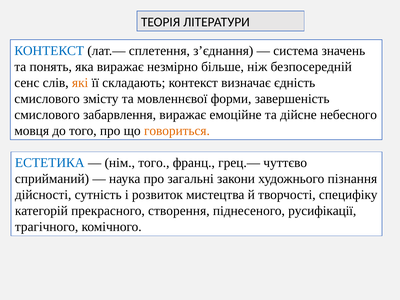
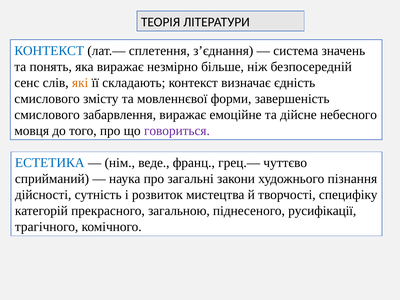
говориться colour: orange -> purple (177, 131)
нім того: того -> веде (154, 163)
створення: створення -> загальною (179, 211)
